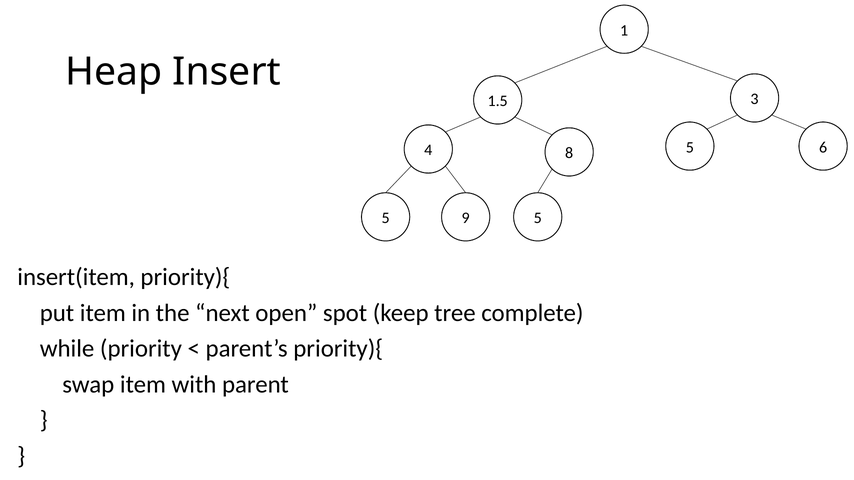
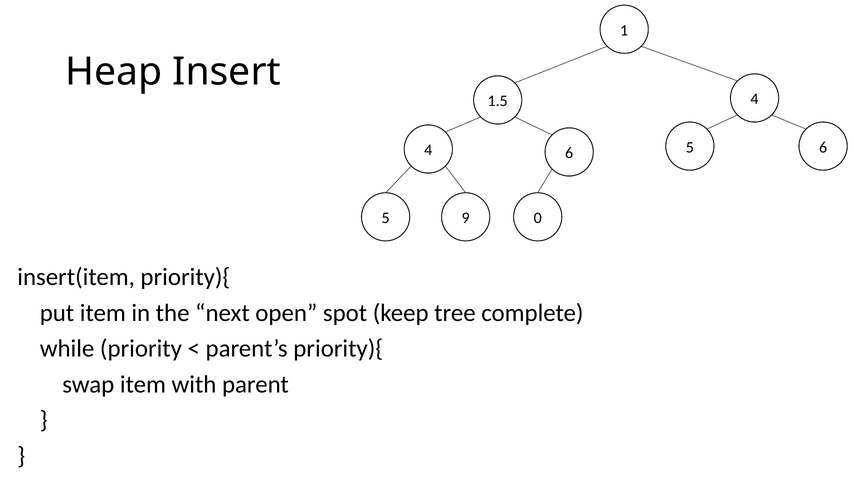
1.5 3: 3 -> 4 (755, 99)
4 8: 8 -> 6 (569, 153)
9 5: 5 -> 0 (538, 218)
